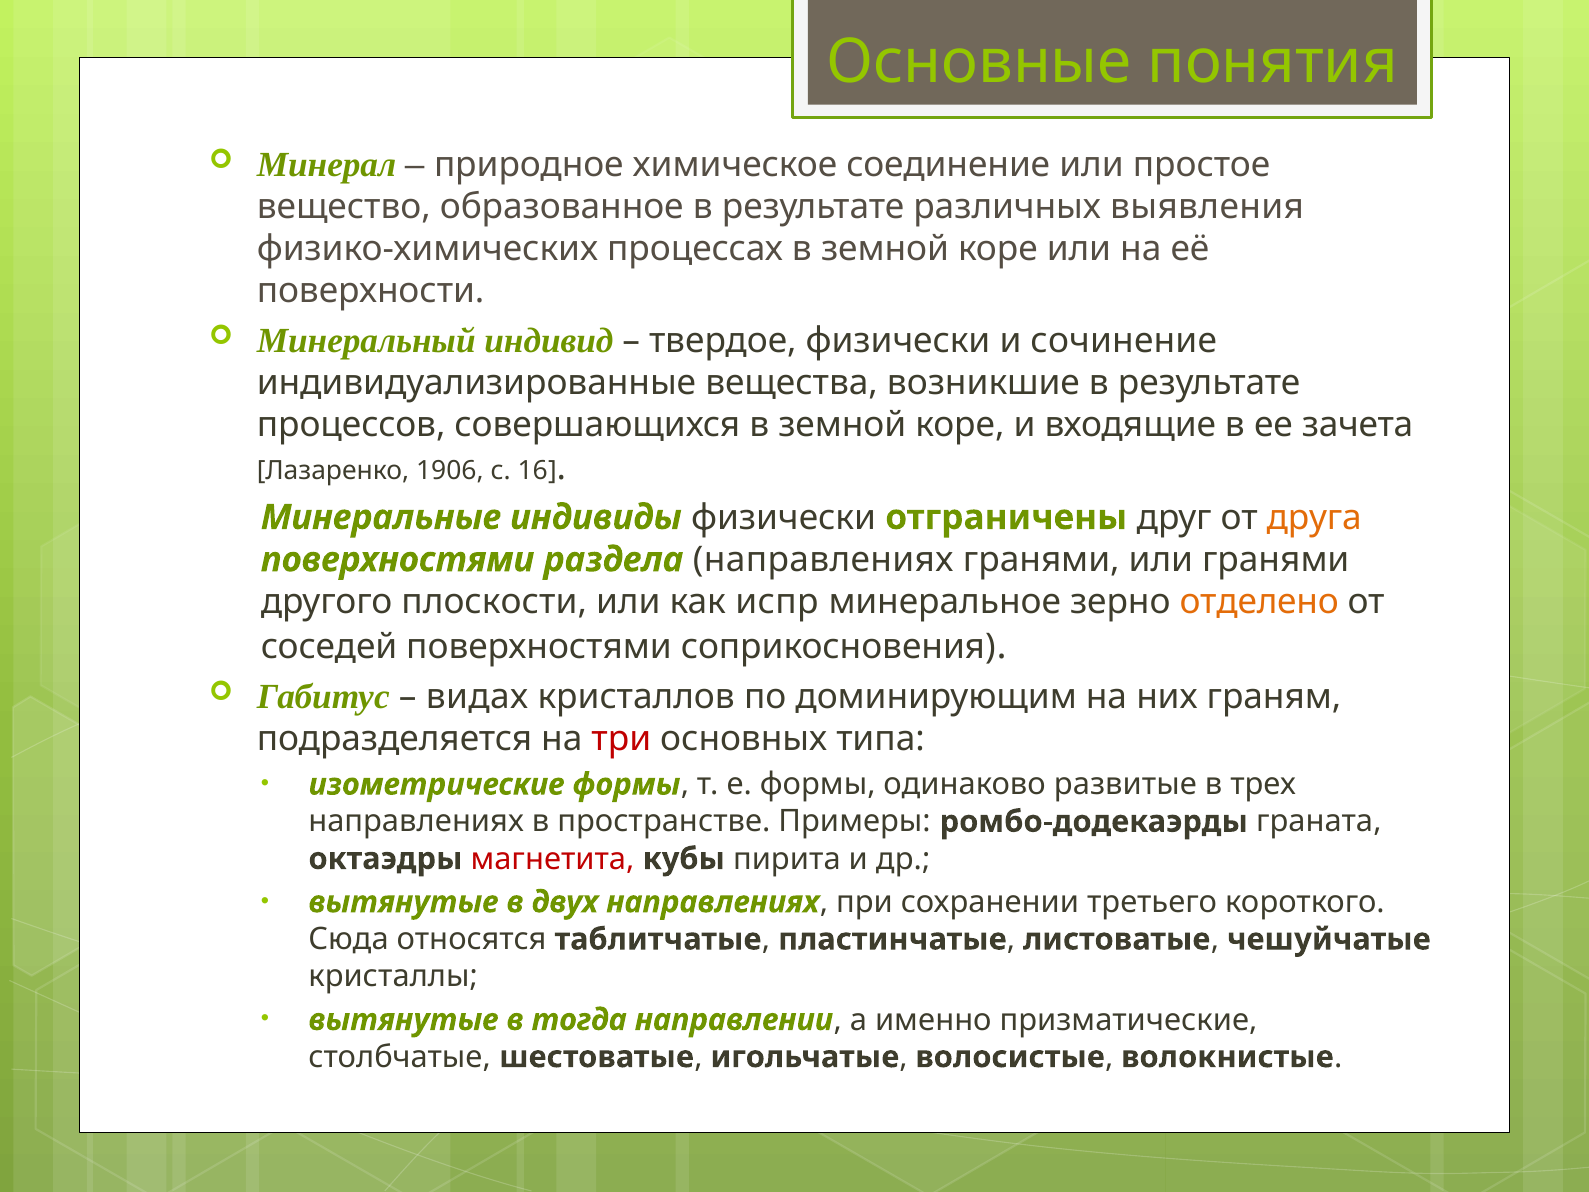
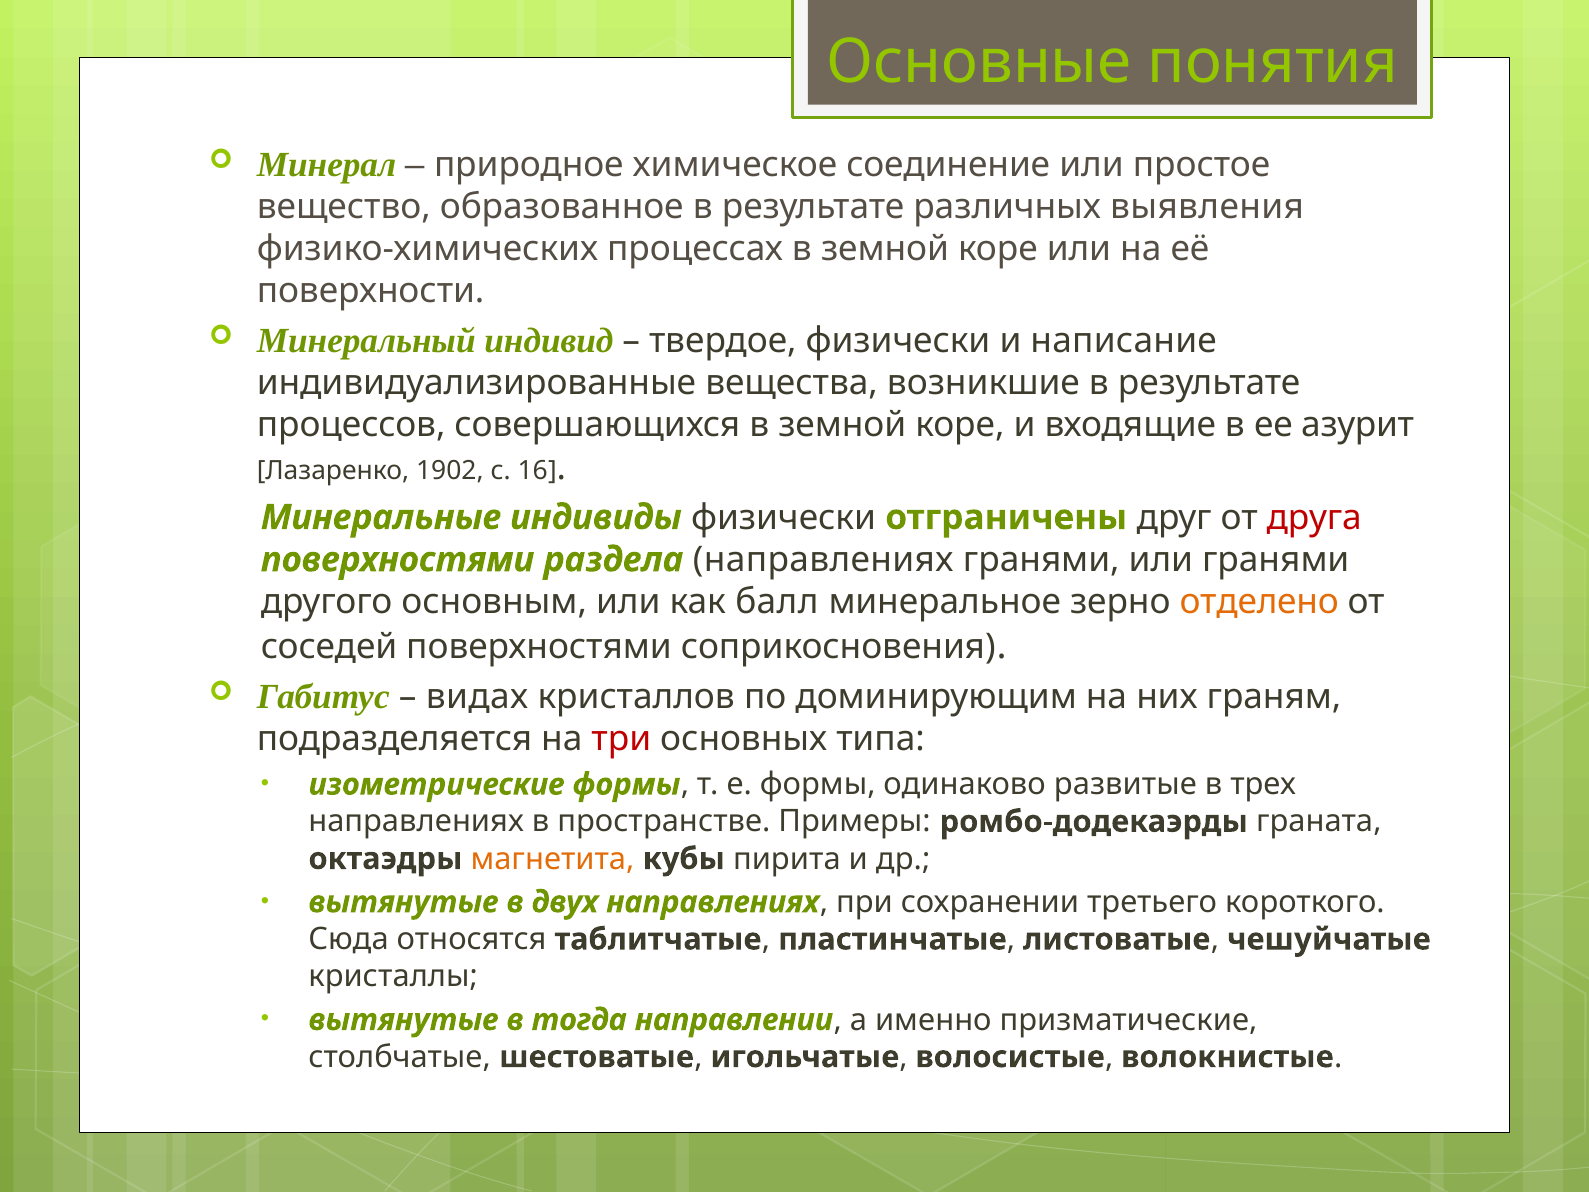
сочинение: сочинение -> написание (1124, 341)
зачета: зачета -> азурит (1358, 425)
1906: 1906 -> 1902 (450, 470)
друга colour: orange -> red (1314, 517)
плоскости: плоскости -> основным (494, 602)
испр: испр -> балл (777, 602)
магнетита colour: red -> orange (553, 859)
